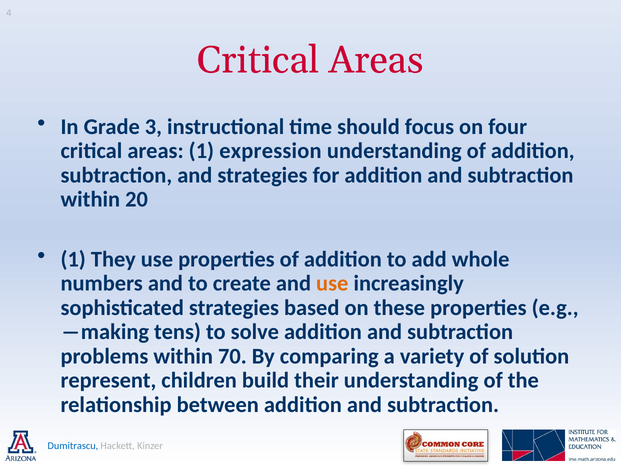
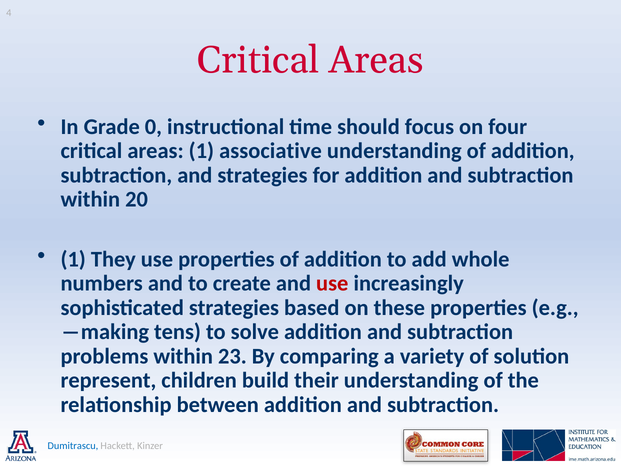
3: 3 -> 0 (153, 127)
expression: expression -> associative (271, 151)
use colour: orange -> red (332, 283)
70: 70 -> 23 (232, 356)
